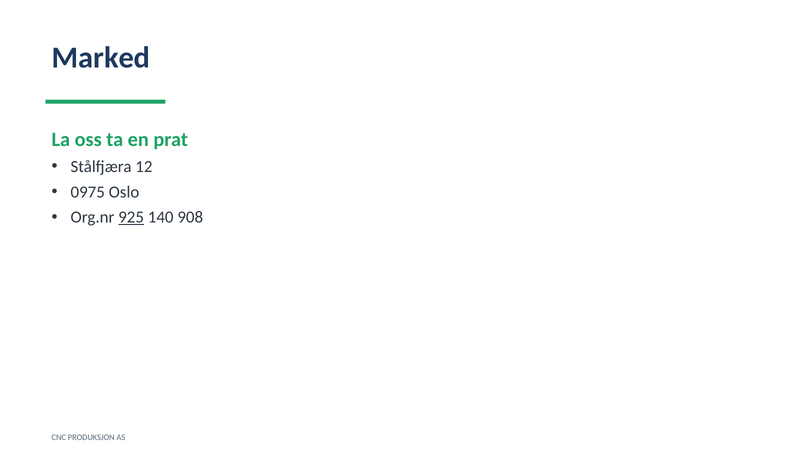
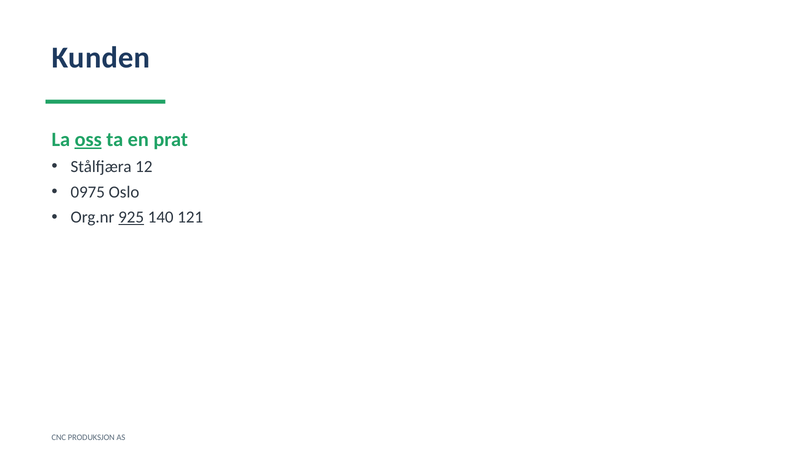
Marked: Marked -> Kunden (101, 58)
oss underline: none -> present (88, 140)
908: 908 -> 121 (190, 217)
